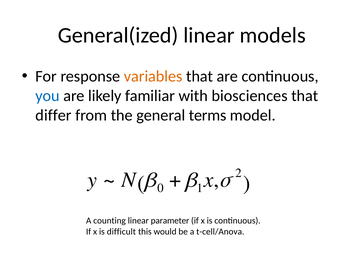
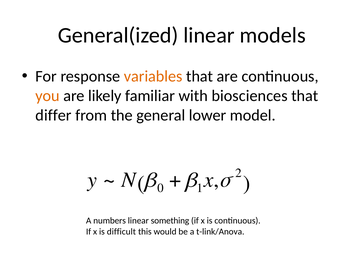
you colour: blue -> orange (48, 96)
terms: terms -> lower (208, 115)
counting: counting -> numbers (110, 221)
parameter: parameter -> something (170, 221)
t-cell/Anova: t-cell/Anova -> t-link/Anova (220, 232)
